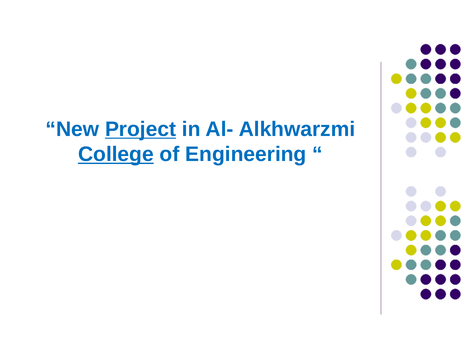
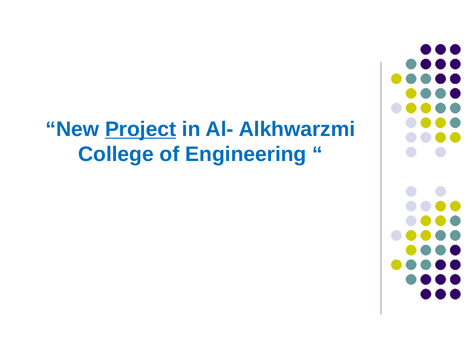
College underline: present -> none (116, 154)
